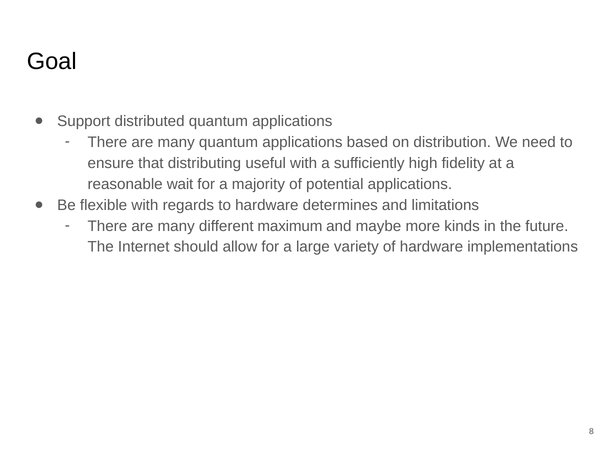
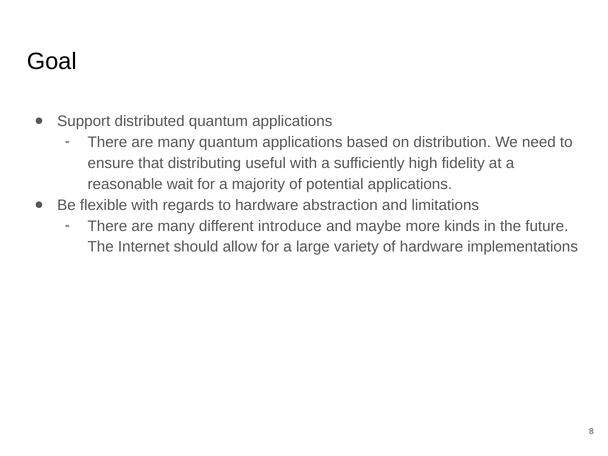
determines: determines -> abstraction (340, 205)
maximum: maximum -> introduce (290, 226)
